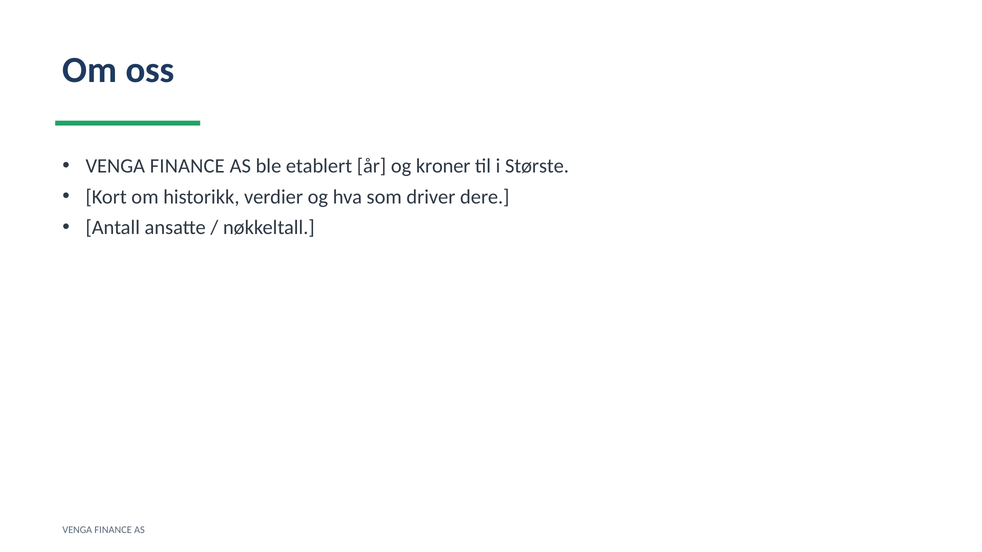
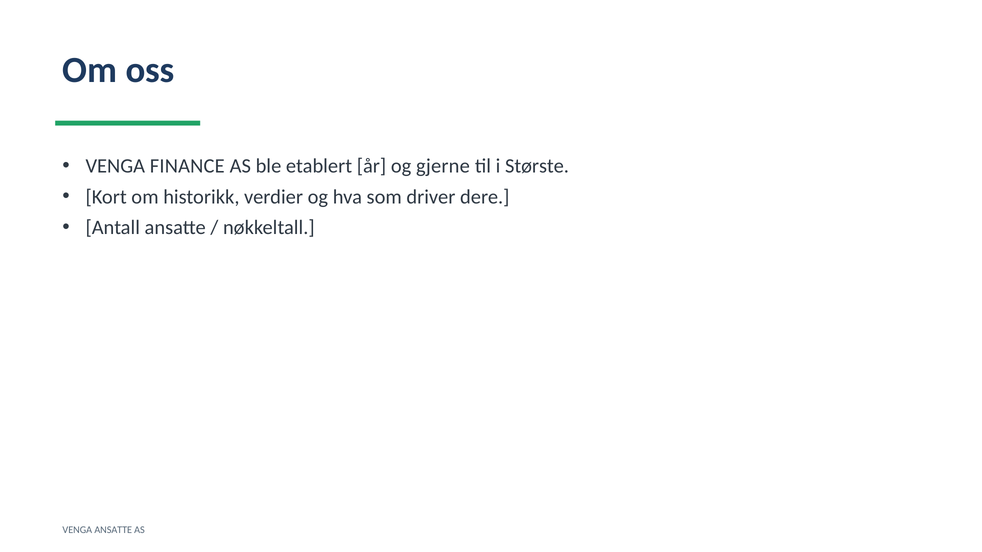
kroner: kroner -> gjerne (443, 166)
FINANCE: FINANCE -> ANSATTE (113, 530)
